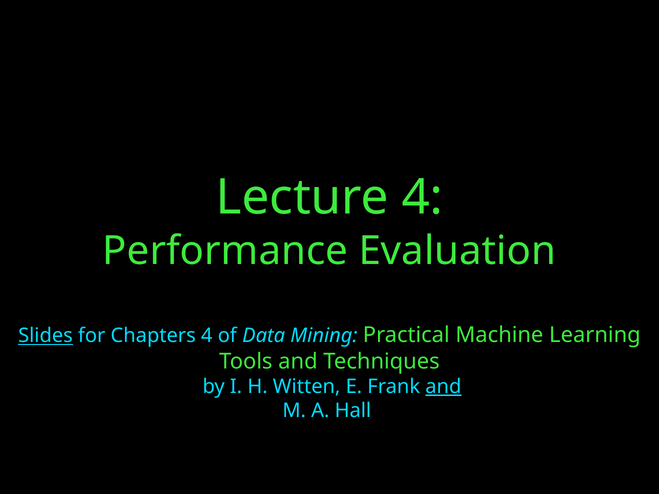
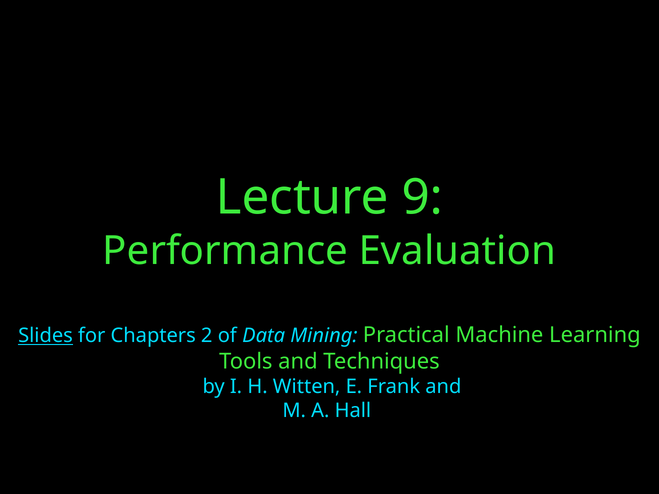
Lecture 4: 4 -> 9 (422, 198)
Chapters 4: 4 -> 2 (207, 336)
and underline: present -> none (443, 387)
